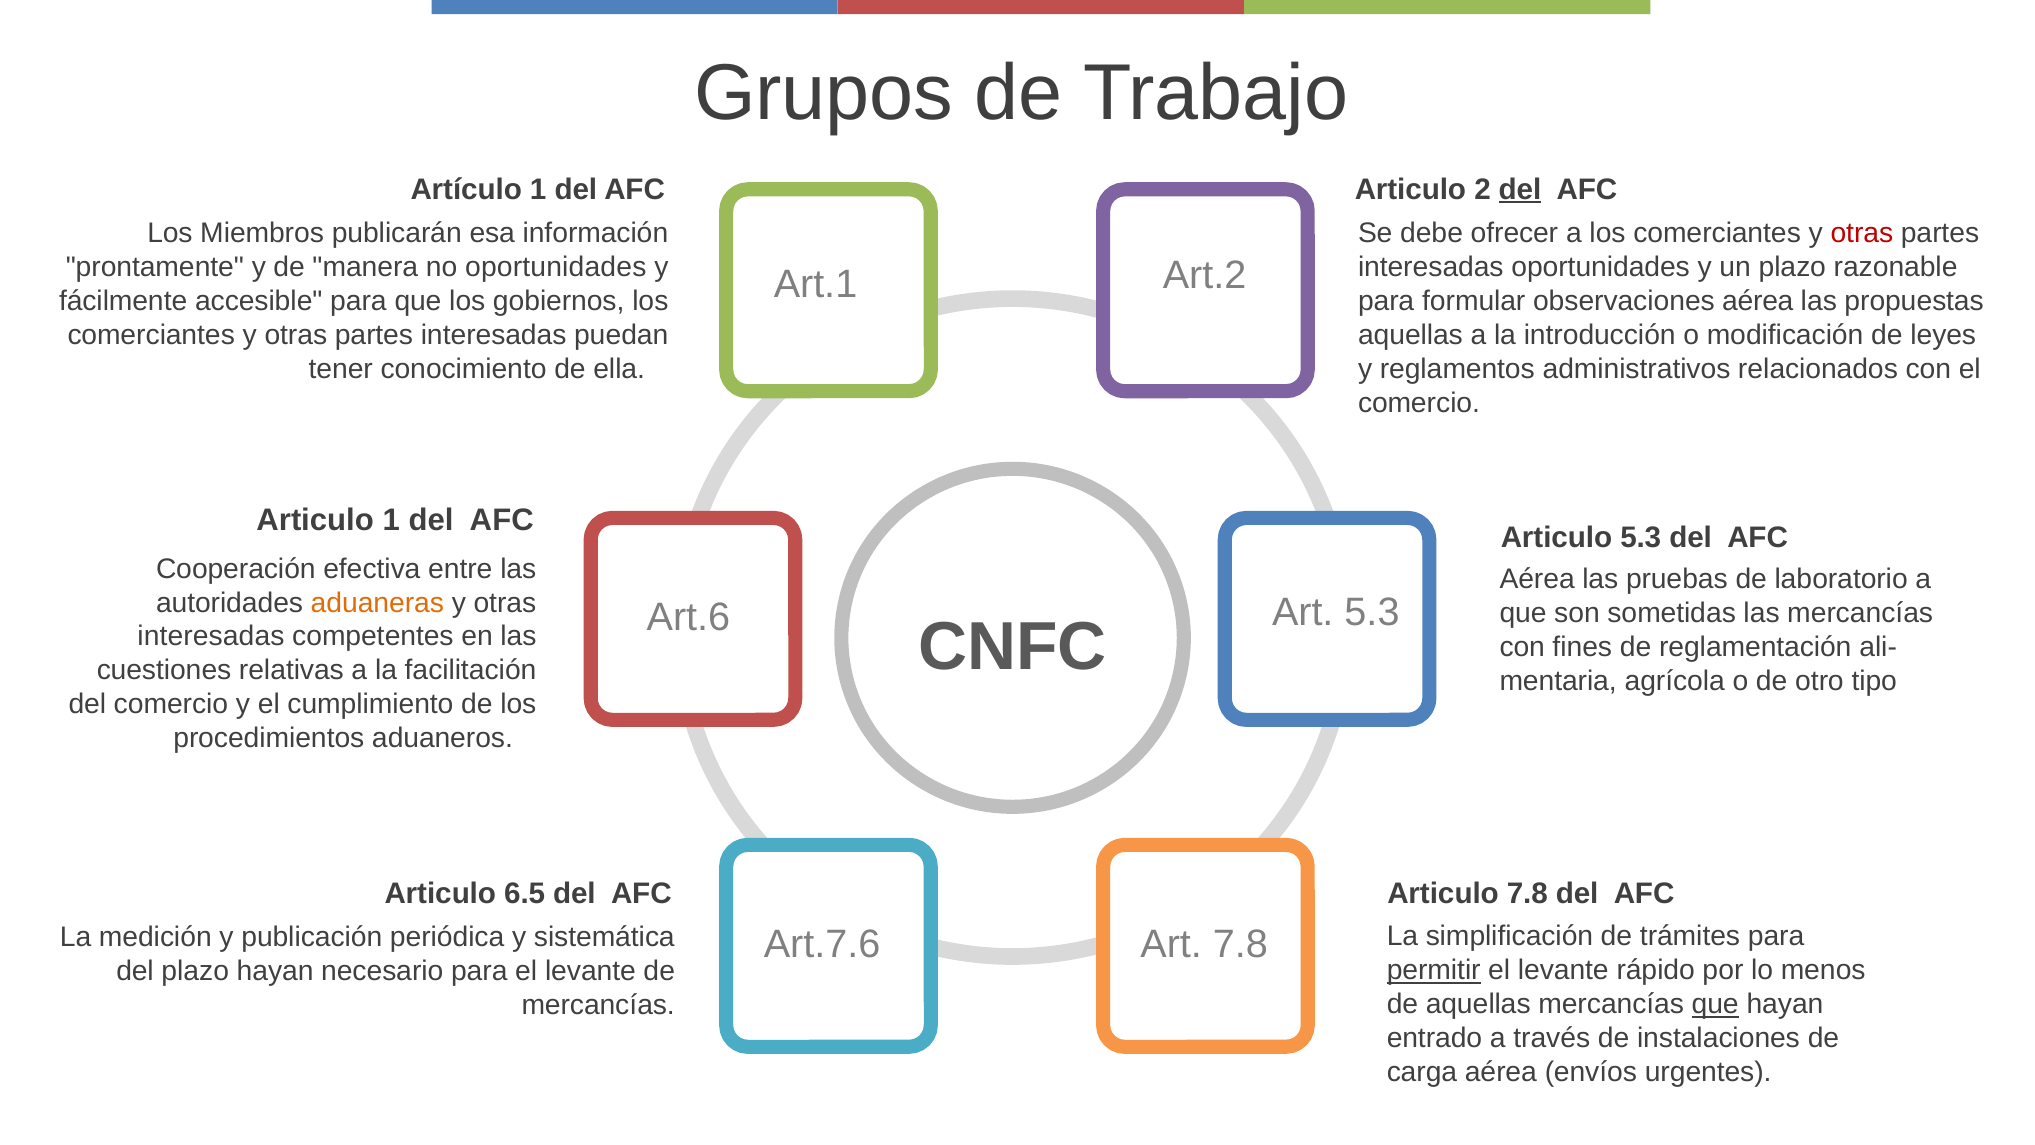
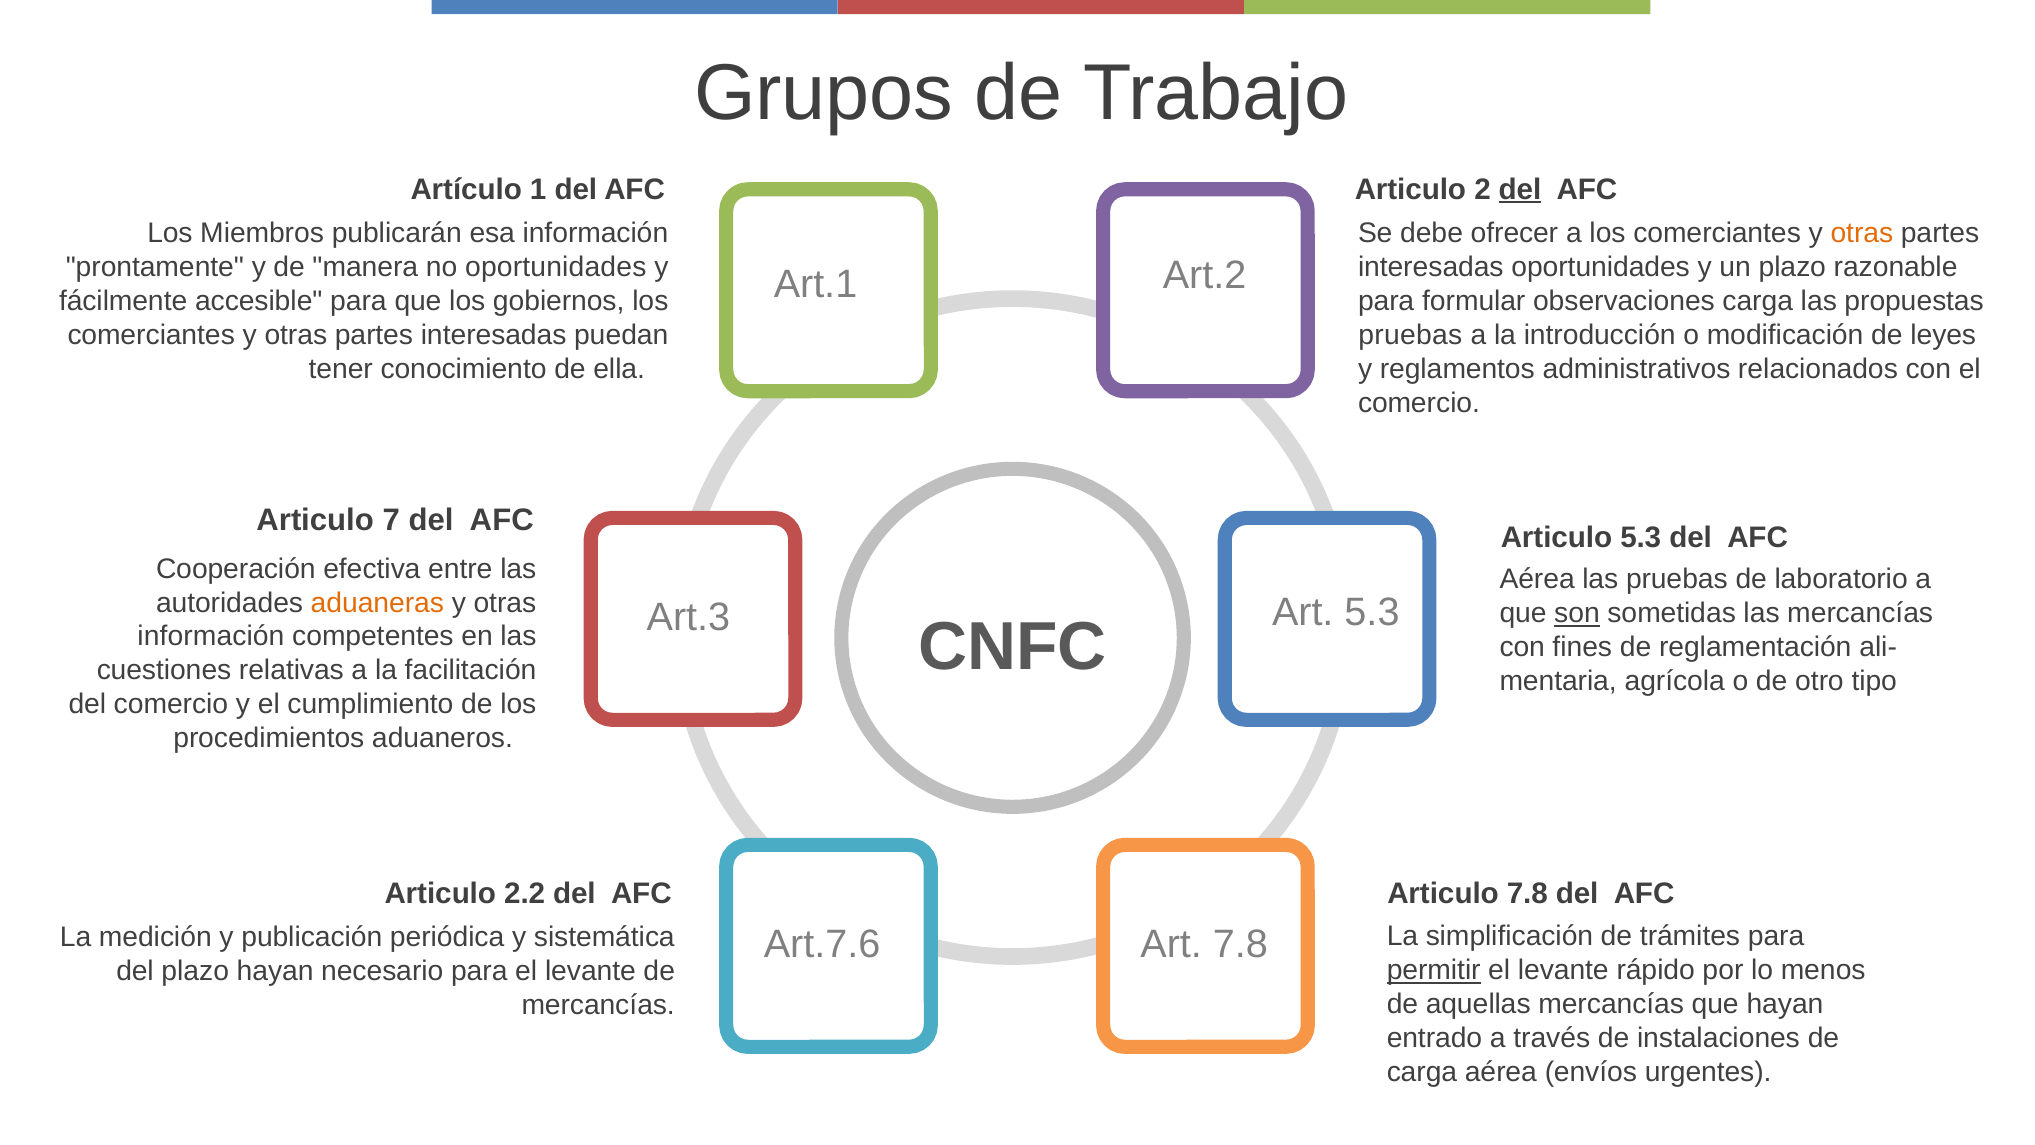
otras colour: red -> orange (1862, 233)
observaciones aérea: aérea -> carga (1758, 301)
aquellas: aquellas -> pruebas (1410, 335)
Articulo 1: 1 -> 7 (391, 520)
Art.6: Art.6 -> Art.3 (688, 617)
son underline: none -> present (1577, 613)
interesadas: interesadas -> información (211, 637)
6.5: 6.5 -> 2.2 (525, 894)
que underline: present -> none (1715, 1004)
